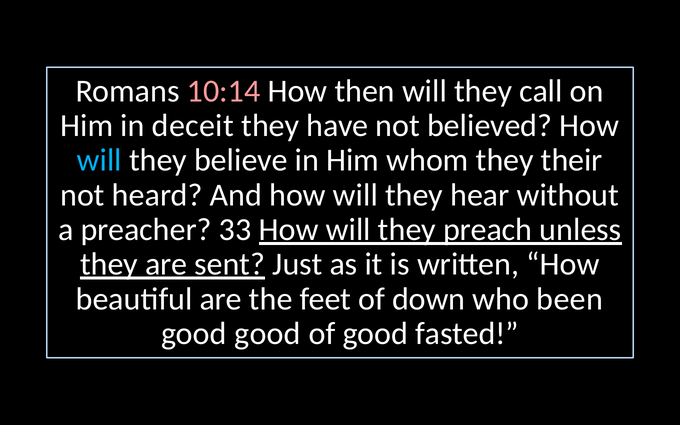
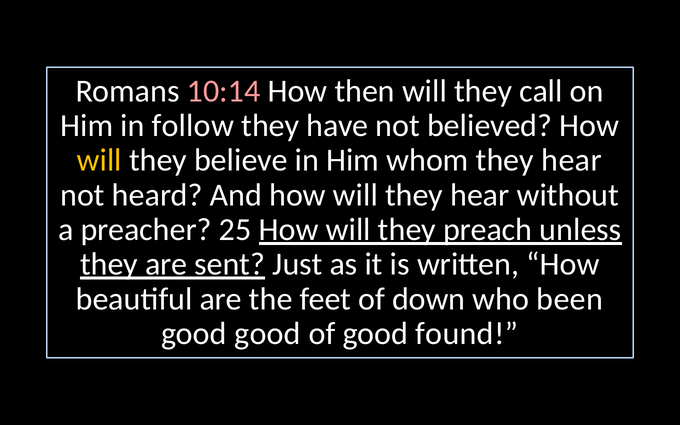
deceit: deceit -> follow (193, 126)
will colour: light blue -> yellow (99, 160)
whom they their: their -> hear (572, 160)
33: 33 -> 25 (235, 230)
fasted: fasted -> found (467, 334)
